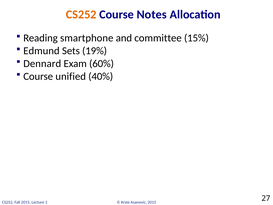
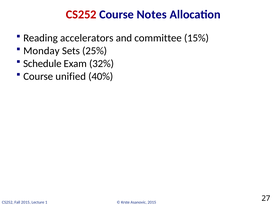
CS252 colour: orange -> red (81, 14)
smartphone: smartphone -> accelerators (87, 38)
Edmund: Edmund -> Monday (41, 51)
19%: 19% -> 25% (95, 51)
Dennard: Dennard -> Schedule (42, 64)
60%: 60% -> 32% (102, 64)
